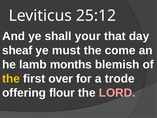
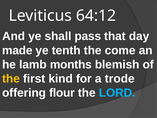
25:12: 25:12 -> 64:12 (96, 16)
your: your -> pass (88, 36)
sheaf: sheaf -> made (17, 50)
must: must -> tenth (66, 50)
over: over -> kind (61, 79)
LORD colour: pink -> light blue (117, 93)
